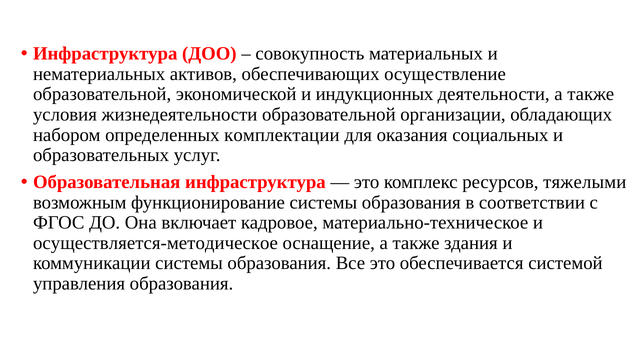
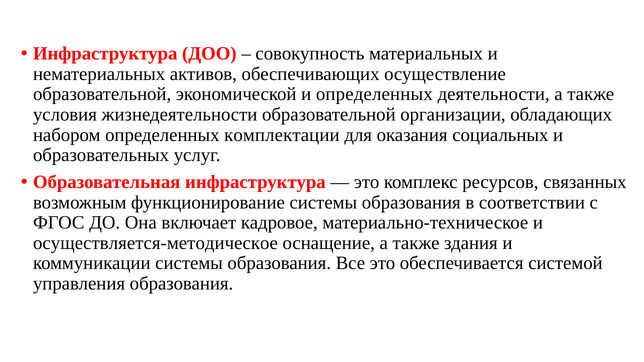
и индукционных: индукционных -> определенных (374, 94)
тяжелыми: тяжелыми -> связанных (585, 182)
